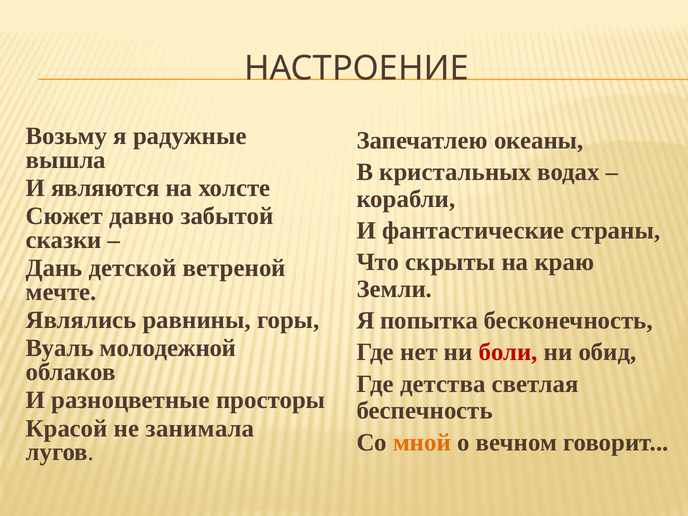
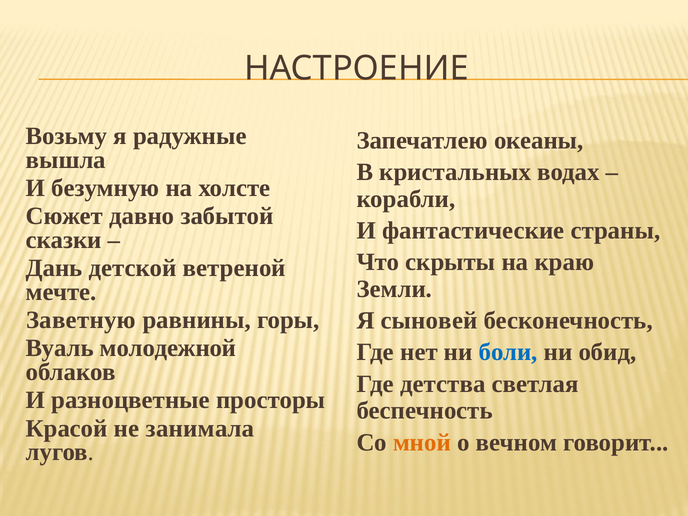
являются: являются -> безумную (105, 188)
Являлись: Являлись -> Заветную (81, 320)
попытка: попытка -> сыновей (429, 321)
боли colour: red -> blue (508, 352)
